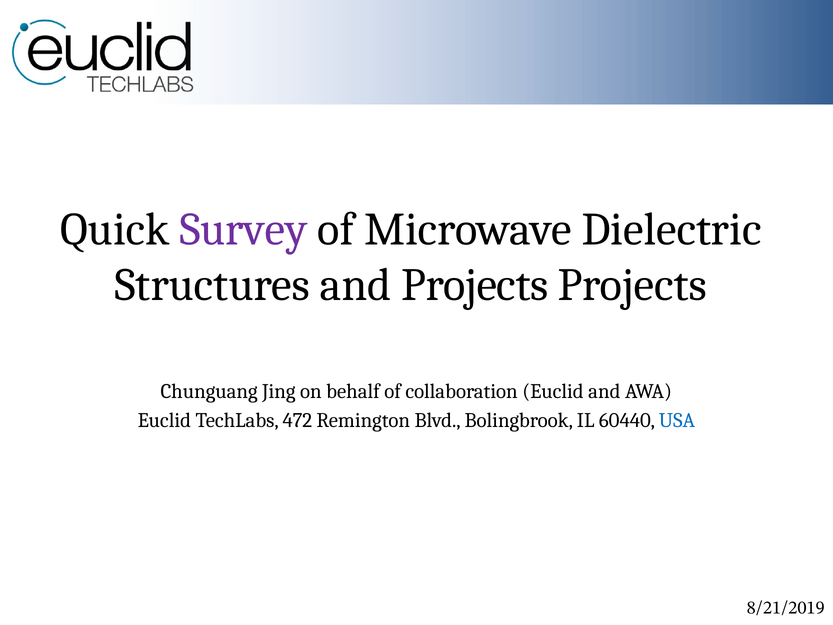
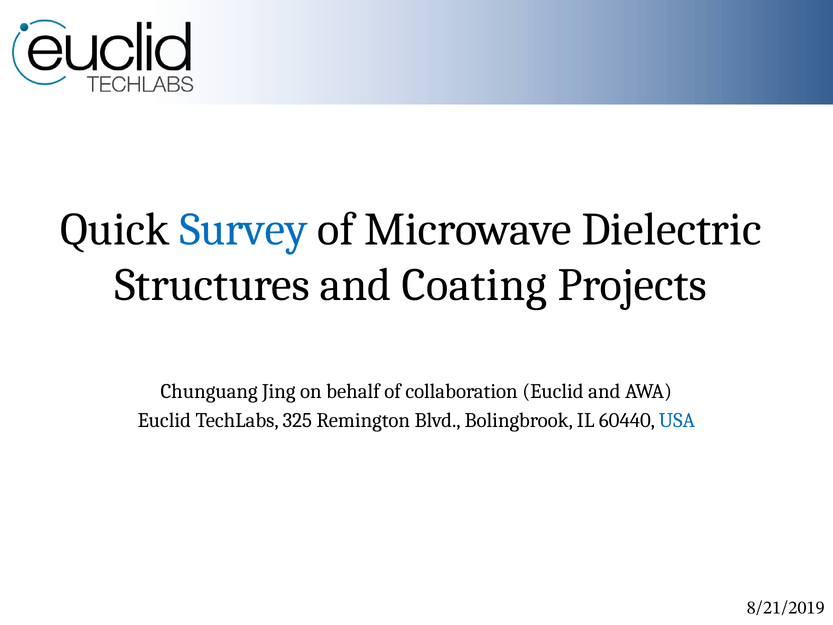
Survey colour: purple -> blue (244, 229)
and Projects: Projects -> Coating (474, 285)
472: 472 -> 325 (297, 420)
